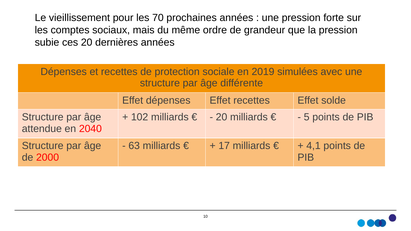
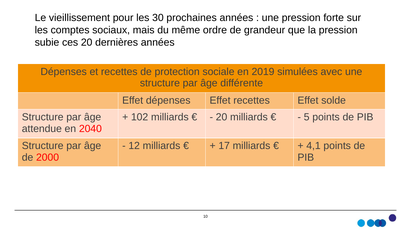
70: 70 -> 30 (158, 18)
63: 63 -> 12 (134, 146)
